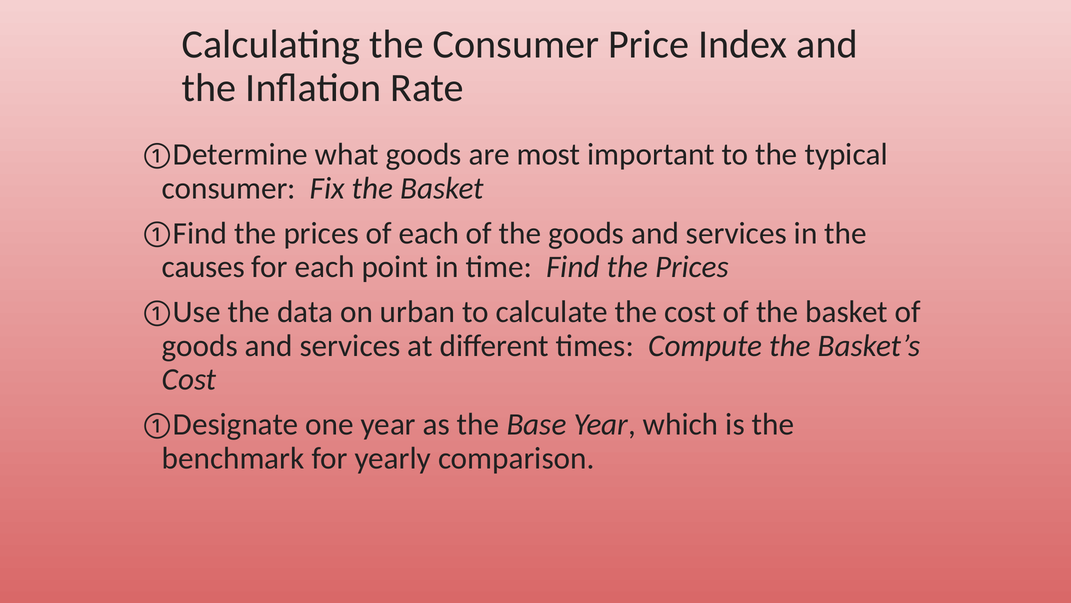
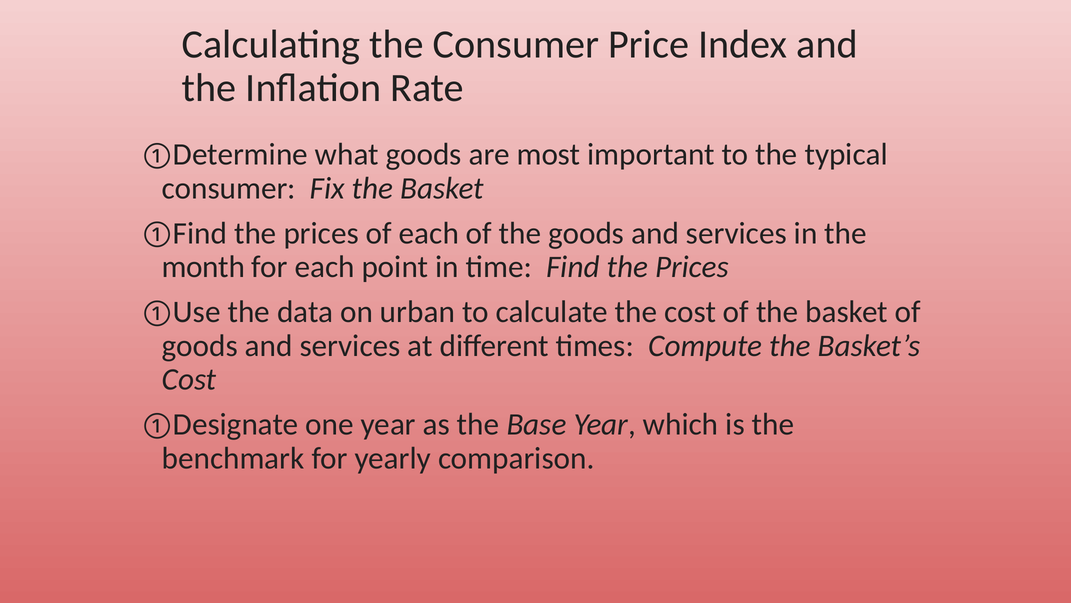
causes: causes -> month (203, 267)
